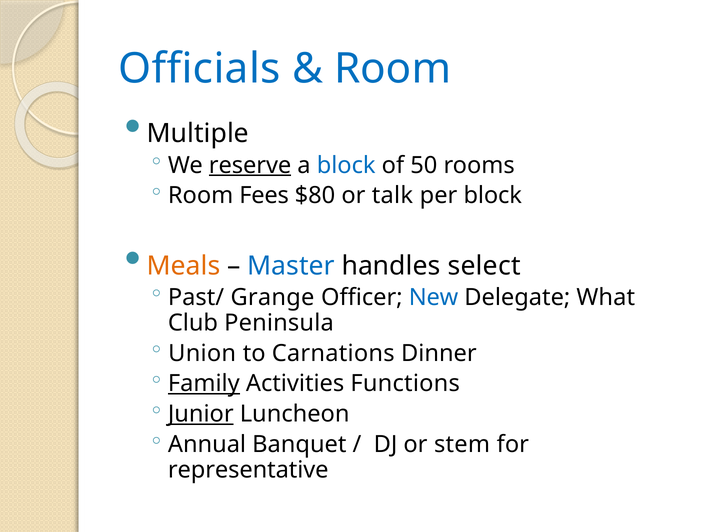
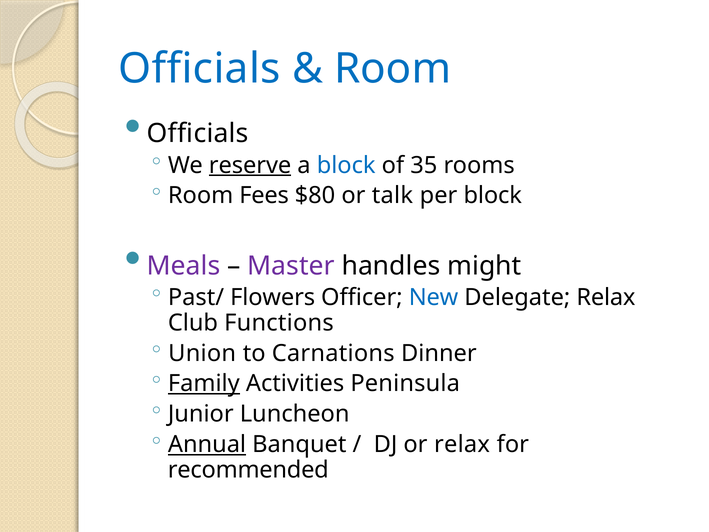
Multiple: Multiple -> Officials (198, 134)
50: 50 -> 35 (424, 165)
Meals colour: orange -> purple (183, 266)
Master colour: blue -> purple (291, 266)
select: select -> might (484, 266)
Grange: Grange -> Flowers (273, 297)
Delegate What: What -> Relax (606, 297)
Peninsula: Peninsula -> Functions (279, 323)
Functions: Functions -> Peninsula (405, 383)
Junior underline: present -> none (201, 414)
Annual underline: none -> present (207, 444)
or stem: stem -> relax (462, 444)
representative: representative -> recommended (248, 470)
